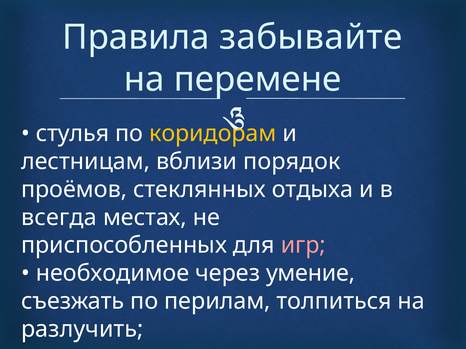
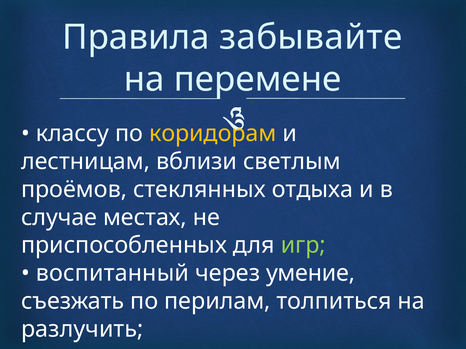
стулья: стулья -> классу (72, 134)
порядок: порядок -> светлым (292, 162)
всегда: всегда -> случае (59, 218)
игр colour: pink -> light green (303, 246)
необходимое: необходимое -> воспитанный (112, 274)
